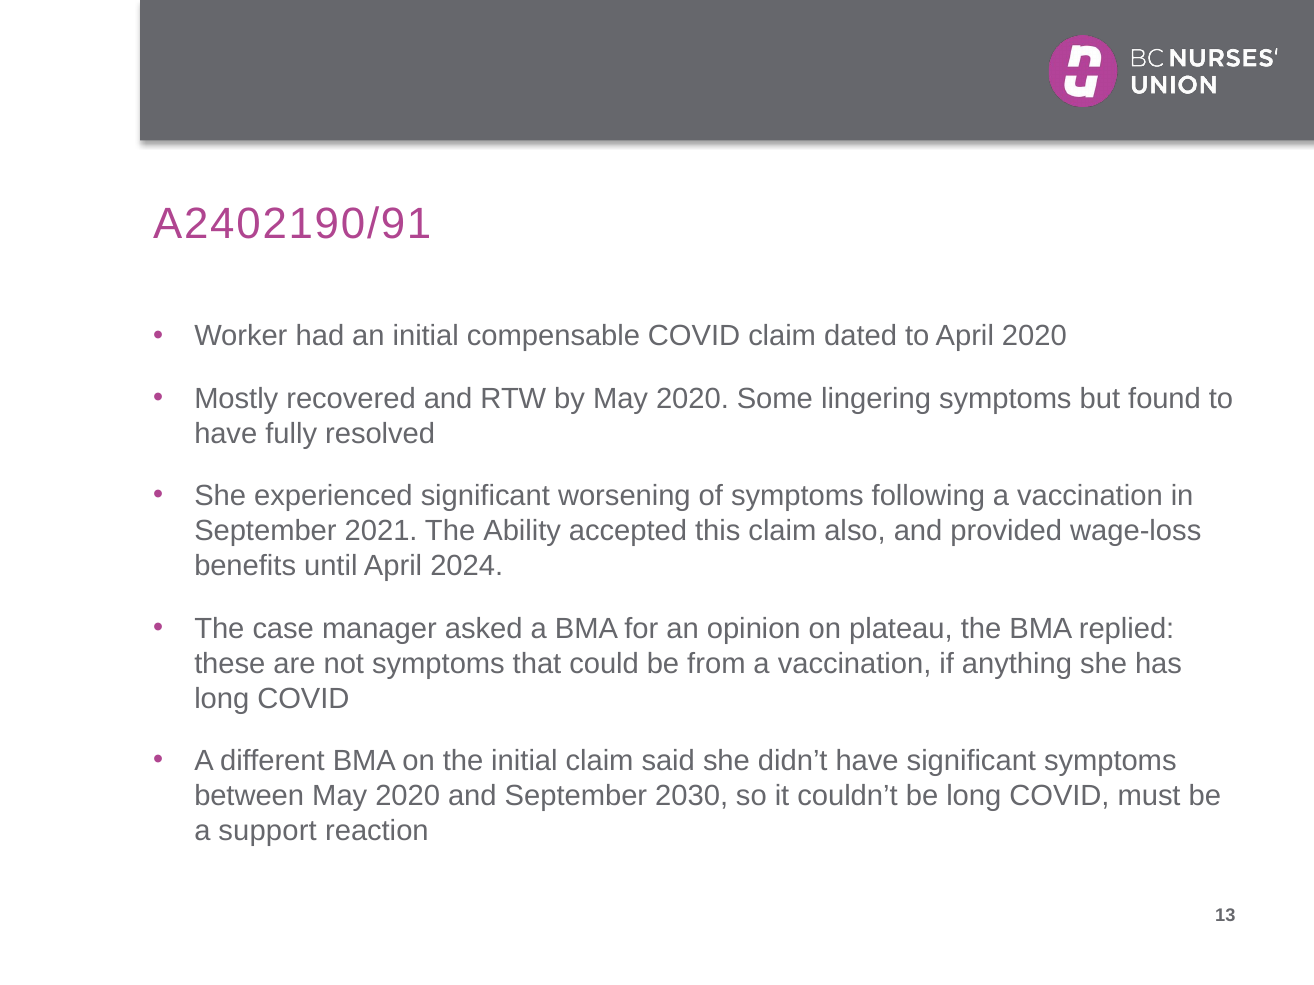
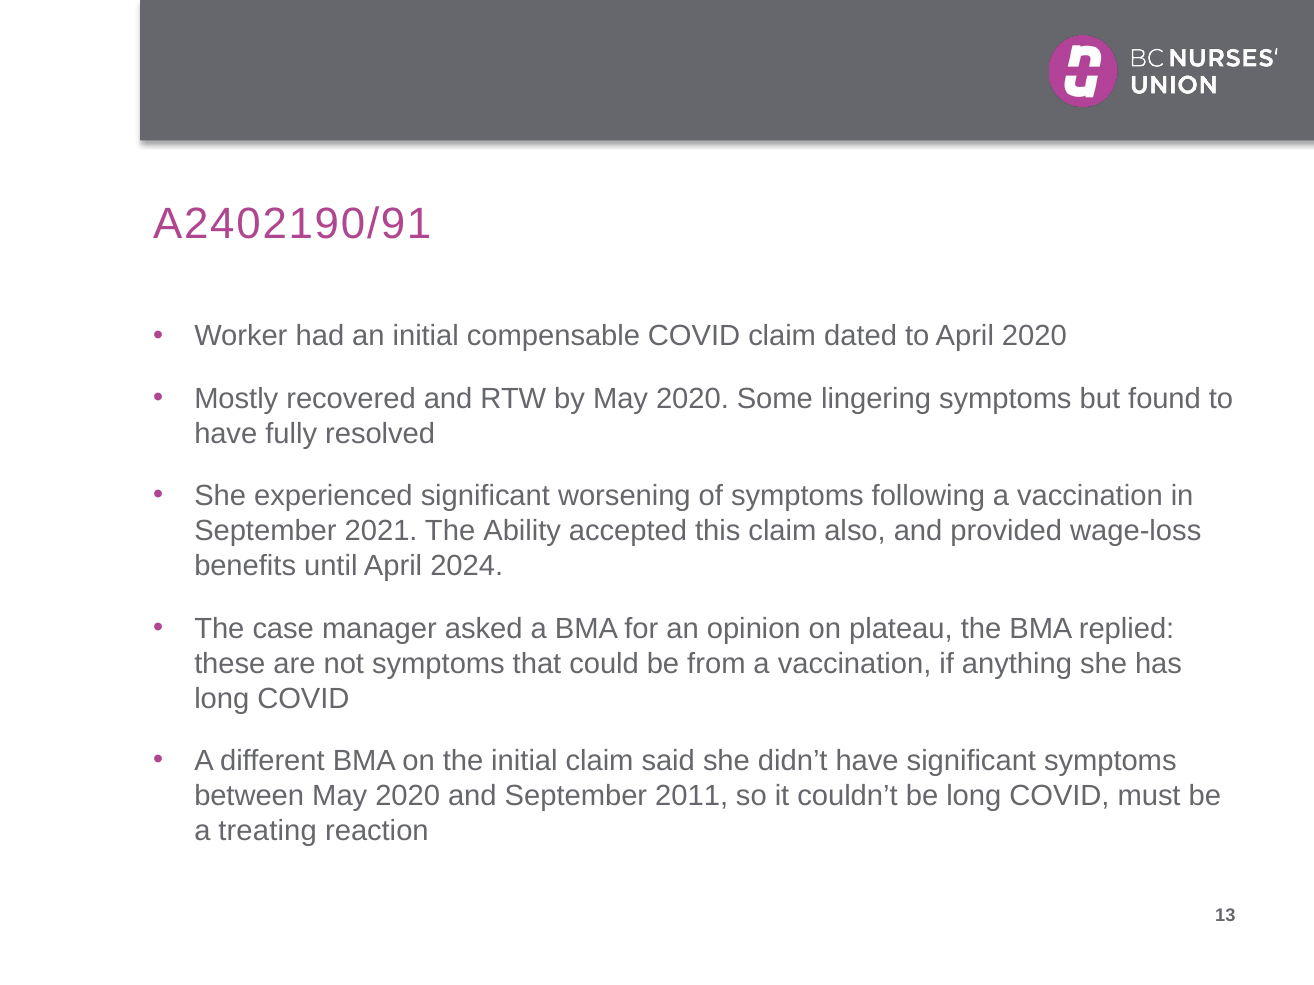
2030: 2030 -> 2011 (692, 796)
support: support -> treating (268, 831)
